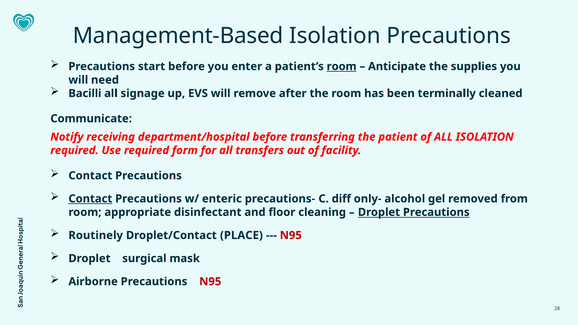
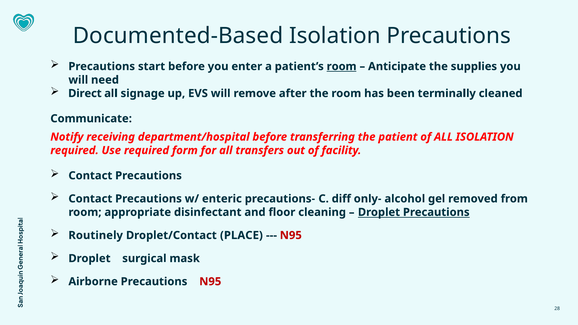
Management-Based: Management-Based -> Documented-Based (178, 36)
Bacilli: Bacilli -> Direct (85, 93)
Contact underline: present -> none (90, 199)
